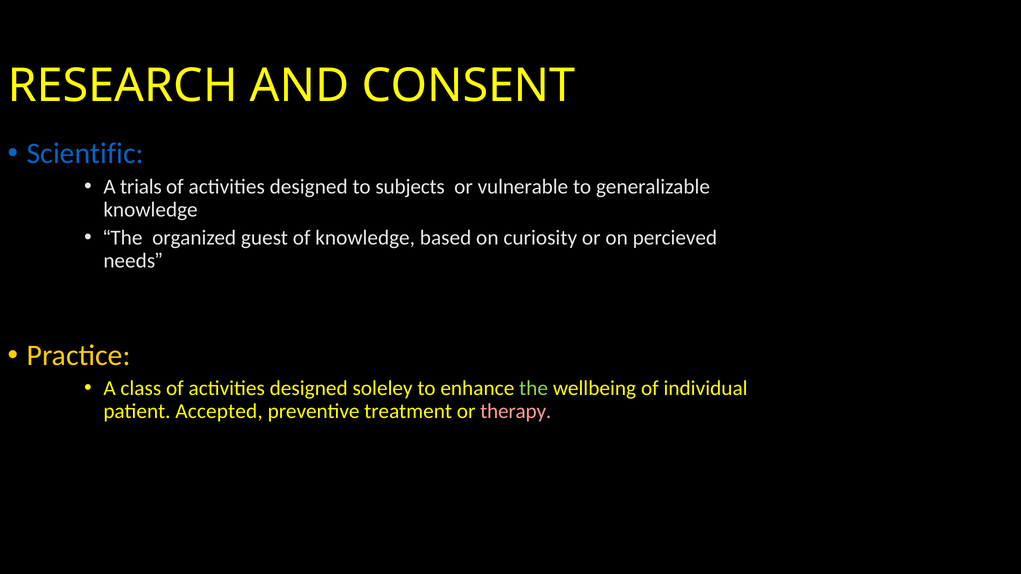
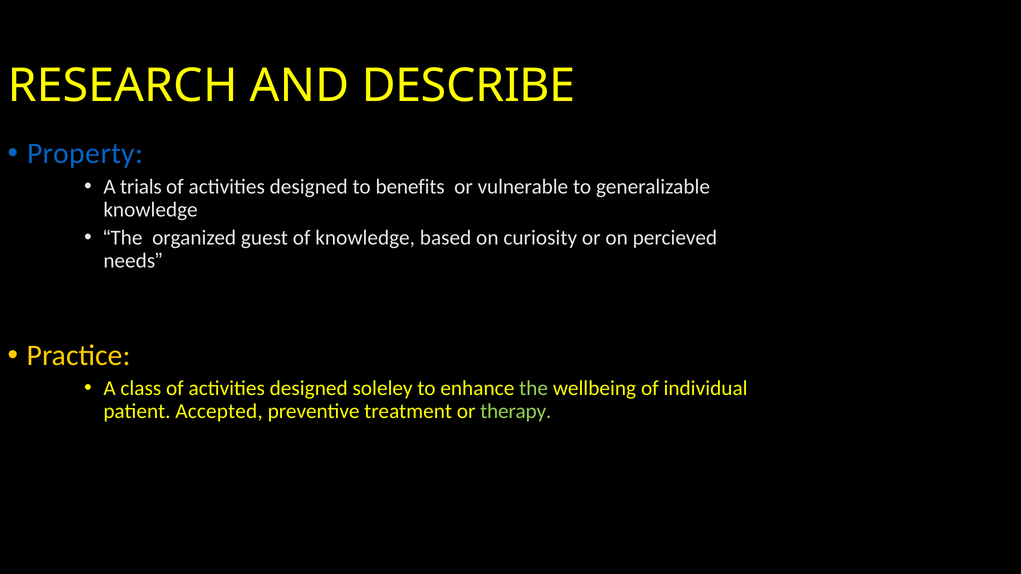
CONSENT: CONSENT -> DESCRIBE (469, 86)
Scientific: Scientific -> Property (85, 154)
subjects: subjects -> benefits (410, 187)
therapy colour: pink -> light green (516, 412)
